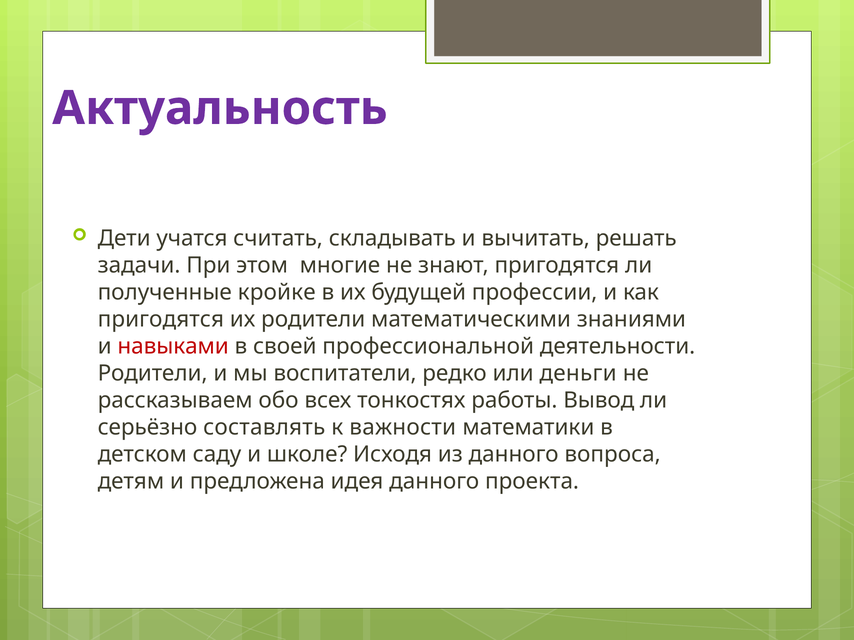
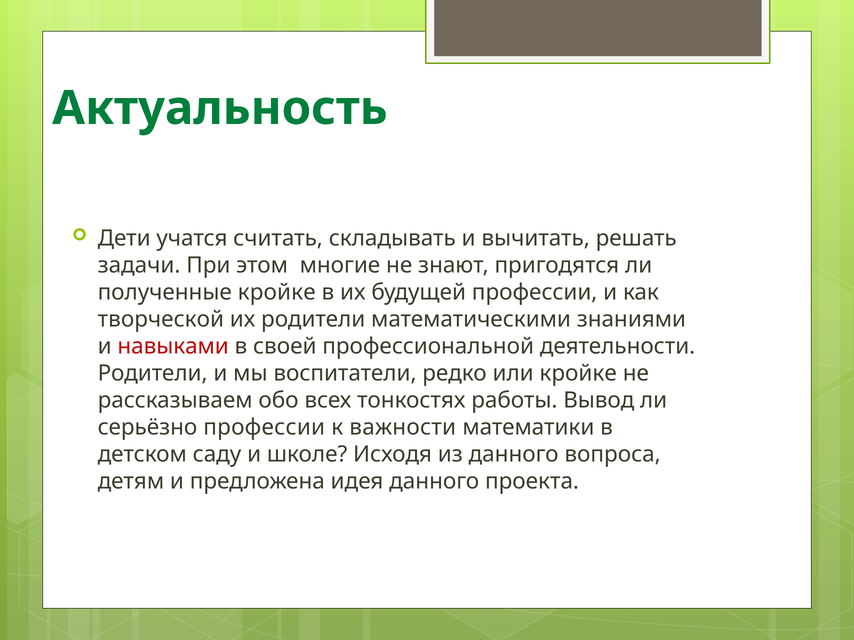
Актуальность colour: purple -> green (220, 108)
пригодятся: пригодятся -> творческой (161, 320)
или деньги: деньги -> кройке (578, 374)
серьёзно составлять: составлять -> профессии (264, 428)
